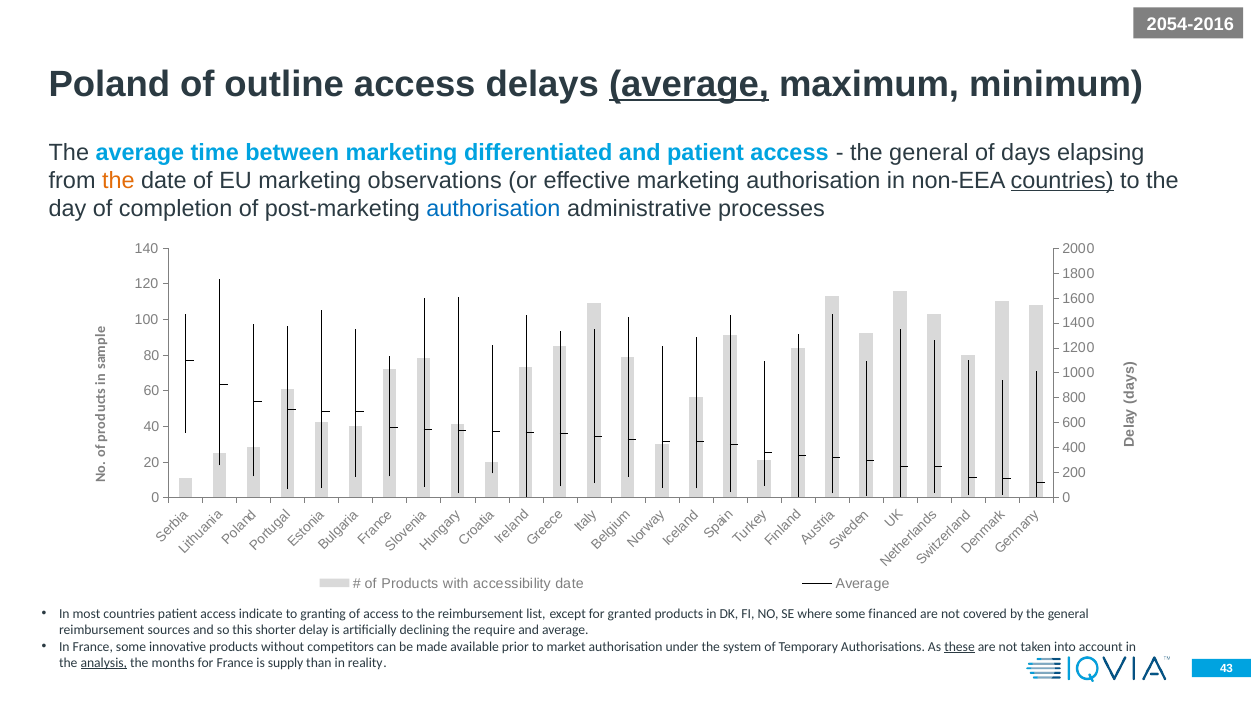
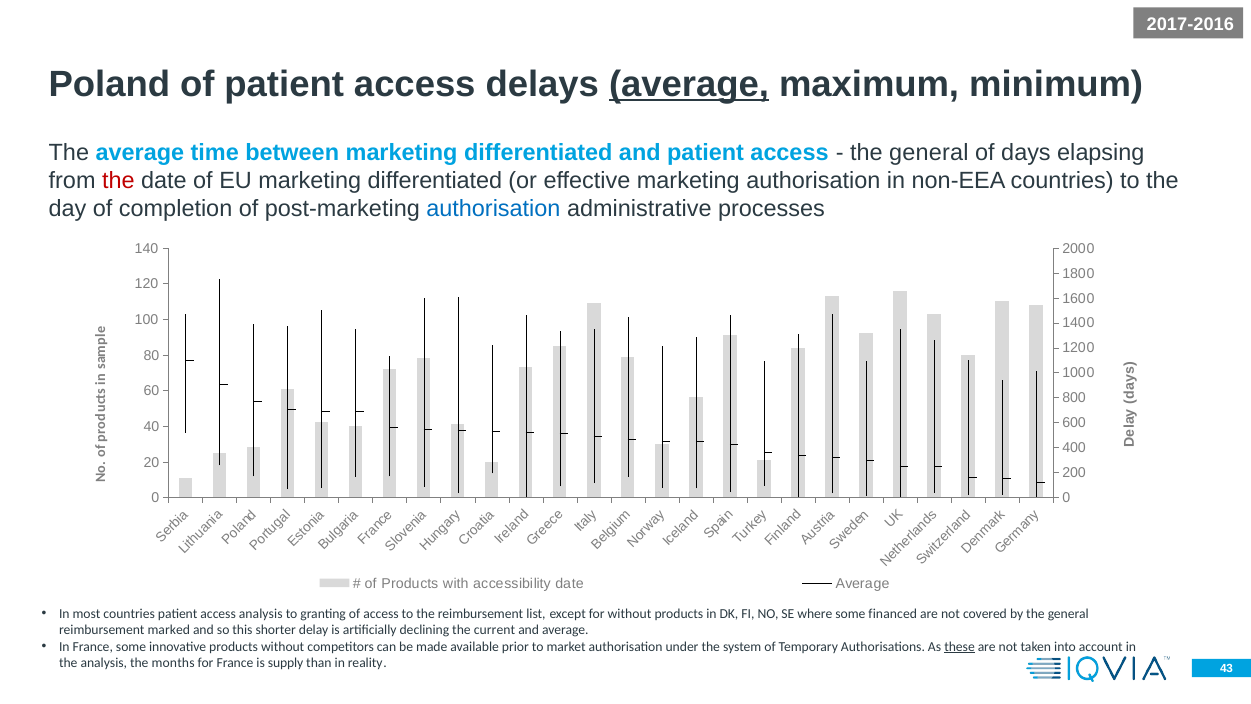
2054-2016: 2054-2016 -> 2017-2016 (1190, 24)
of outline: outline -> patient (284, 84)
the colour: orange -> red (118, 180)
EU marketing observations: observations -> differentiated (435, 180)
countries underline: present -> none (1062, 180)
access indicate: indicate -> analysis (261, 613)
for granted: granted -> without (630, 613)
sources: sources -> marked (169, 630)
require: require -> current (494, 630)
analysis underline: present -> none (104, 663)
